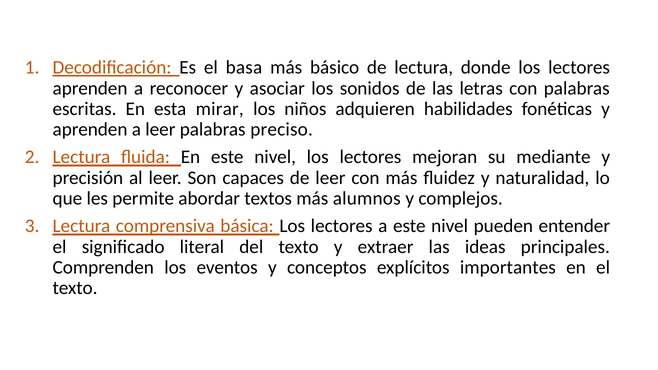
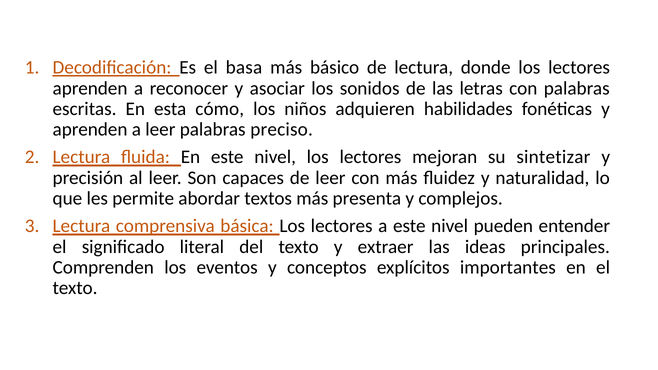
mirar: mirar -> cómo (220, 109)
mediante: mediante -> sintetizar (553, 157)
alumnos: alumnos -> presenta (367, 199)
